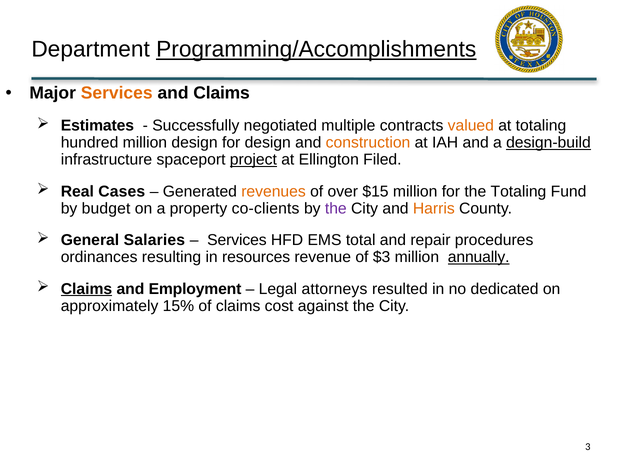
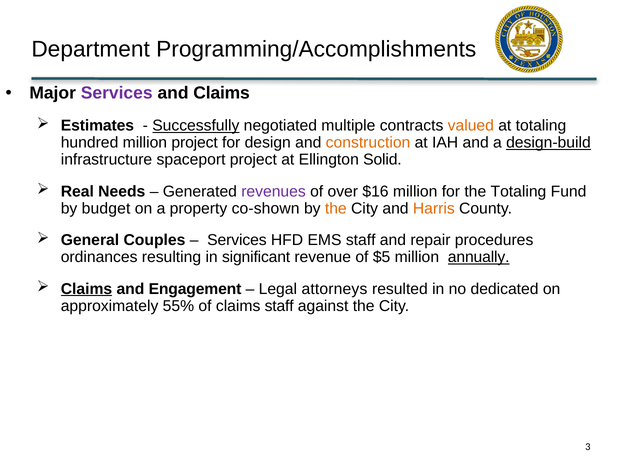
Programming/Accomplishments underline: present -> none (316, 50)
Services colour: orange -> purple (117, 93)
Successfully underline: none -> present (196, 126)
million design: design -> project (195, 143)
project underline: present -> none (253, 160)
Filed: Filed -> Solid (382, 160)
Cases: Cases -> Needs (122, 191)
revenues colour: orange -> purple (274, 191)
$15: $15 -> $16 (376, 191)
co-clients: co-clients -> co-shown (266, 208)
the colour: purple -> orange (336, 208)
Salaries: Salaries -> Couples (154, 240)
EMS total: total -> staff (361, 240)
resources: resources -> significant (256, 257)
$3: $3 -> $5 (382, 257)
Employment: Employment -> Engagement (195, 289)
15%: 15% -> 55% (178, 306)
claims cost: cost -> staff (279, 306)
